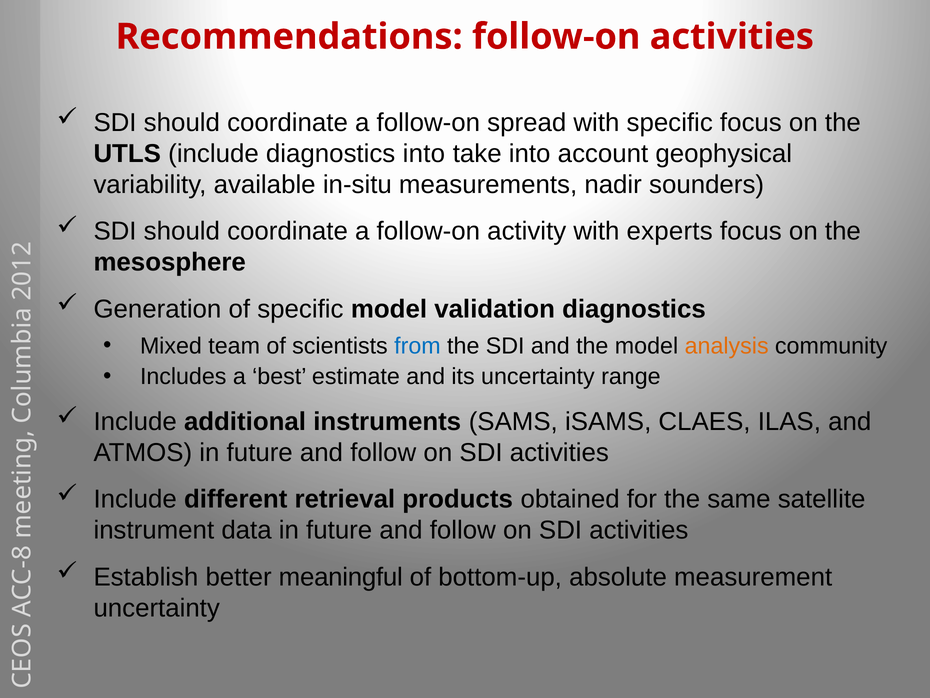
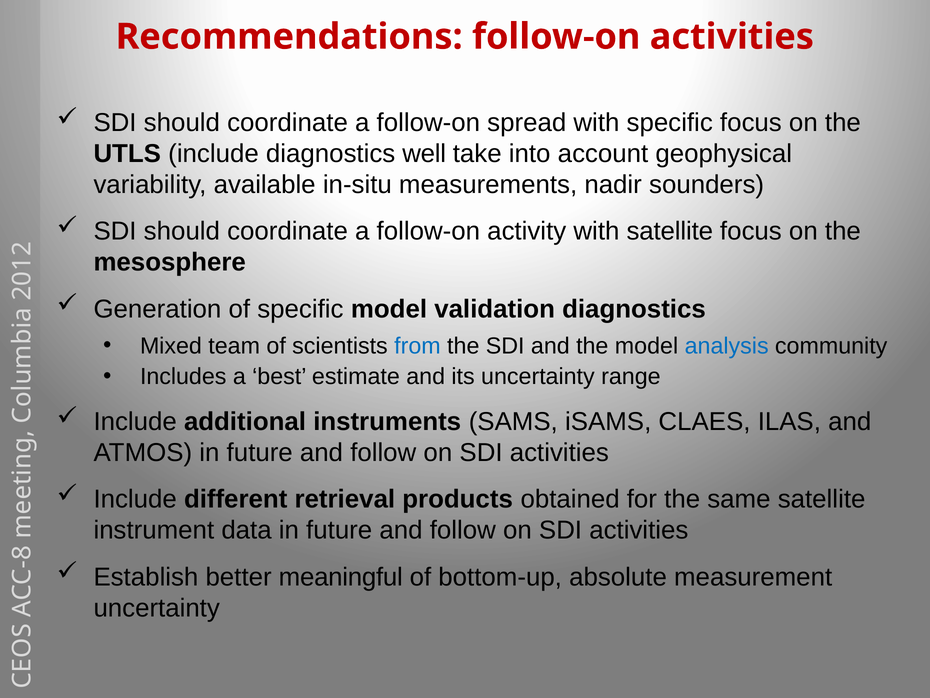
diagnostics into: into -> well (424, 154)
with experts: experts -> satellite (670, 231)
analysis colour: orange -> blue (727, 346)
